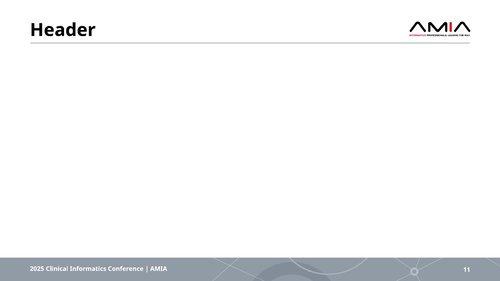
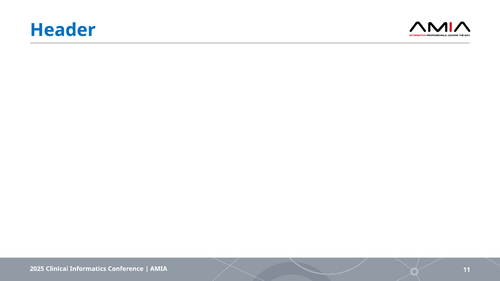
Header colour: black -> blue (63, 30)
